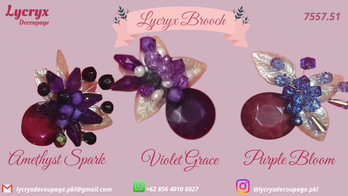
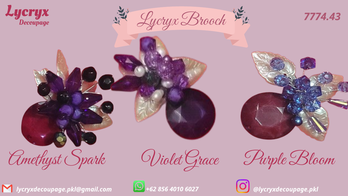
7557.51: 7557.51 -> 7774.43 (322, 17)
